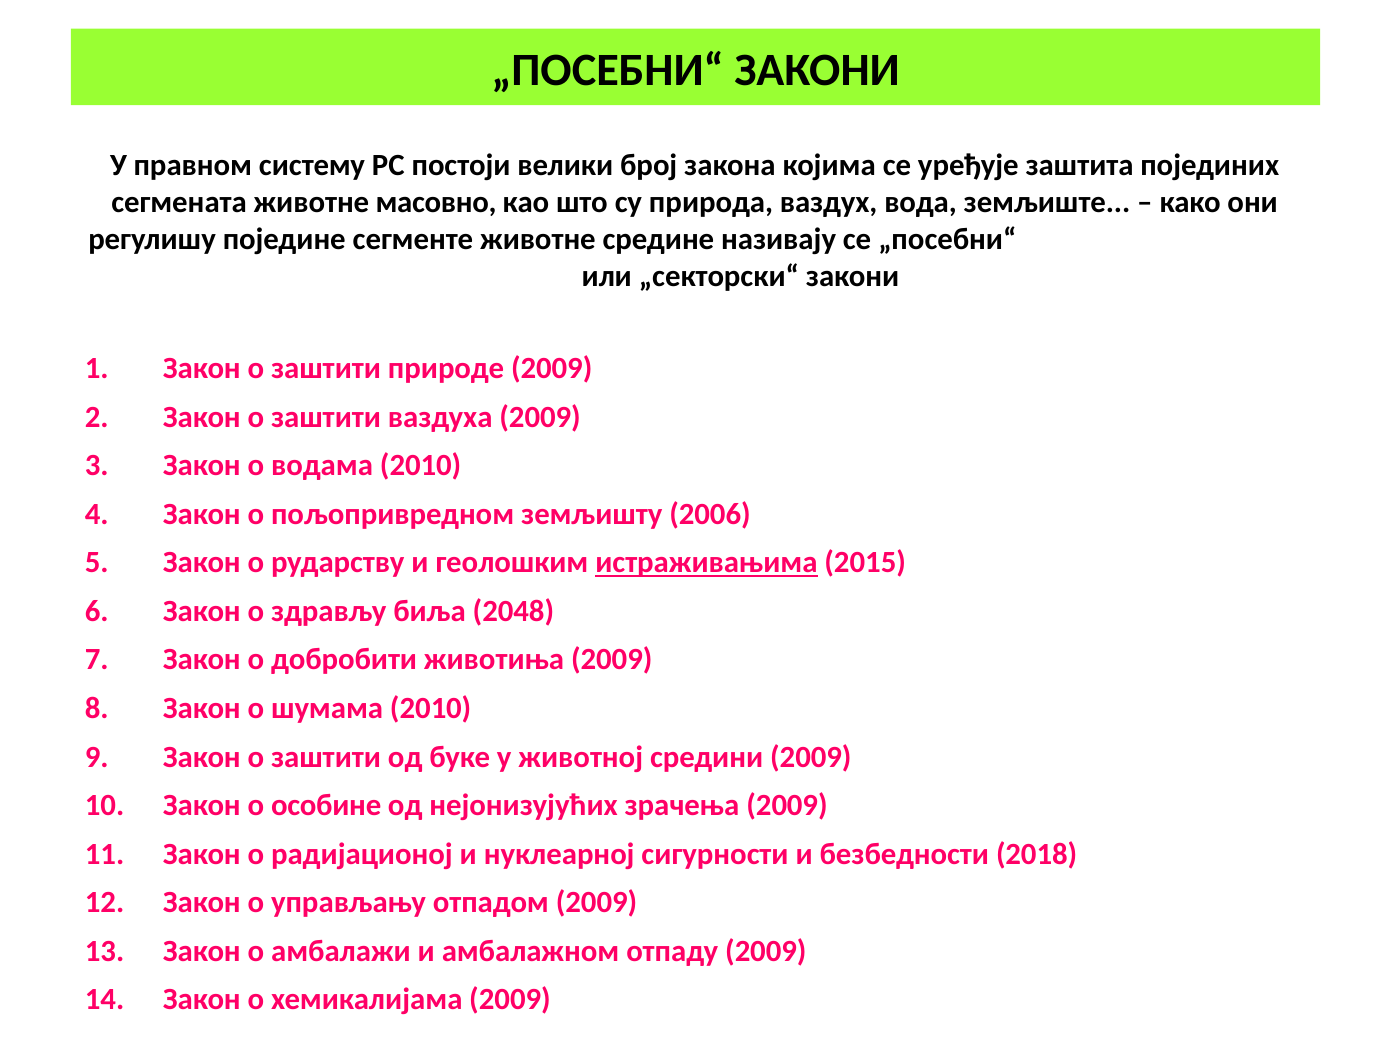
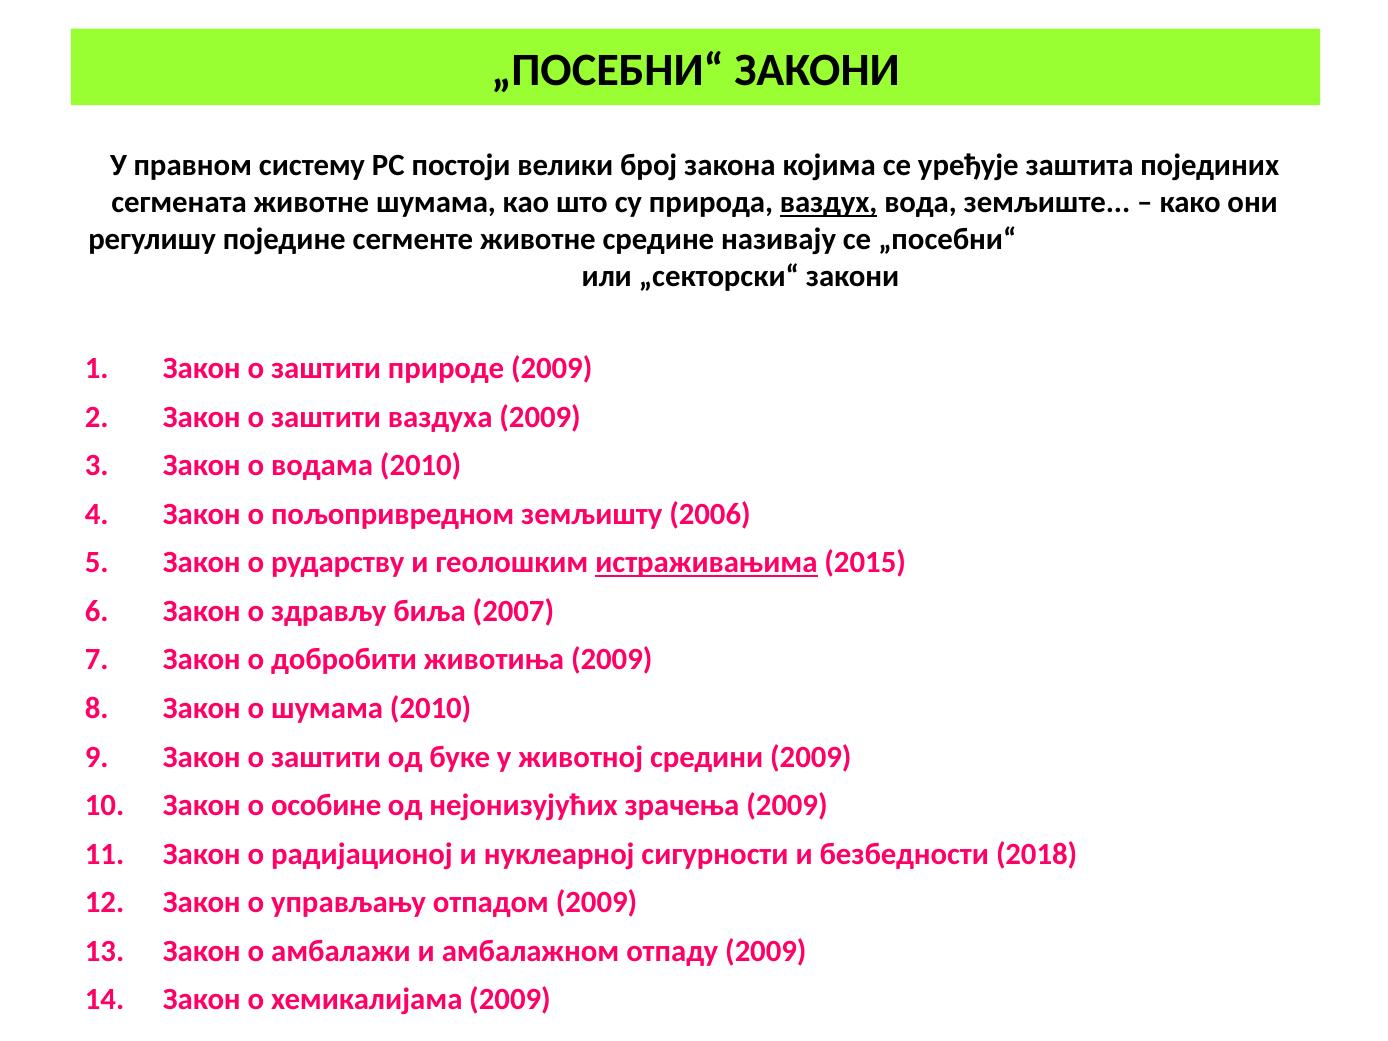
животне масовно: масовно -> шумама (436, 203)
ваздух underline: none -> present (829, 203)
2048: 2048 -> 2007 (513, 611)
